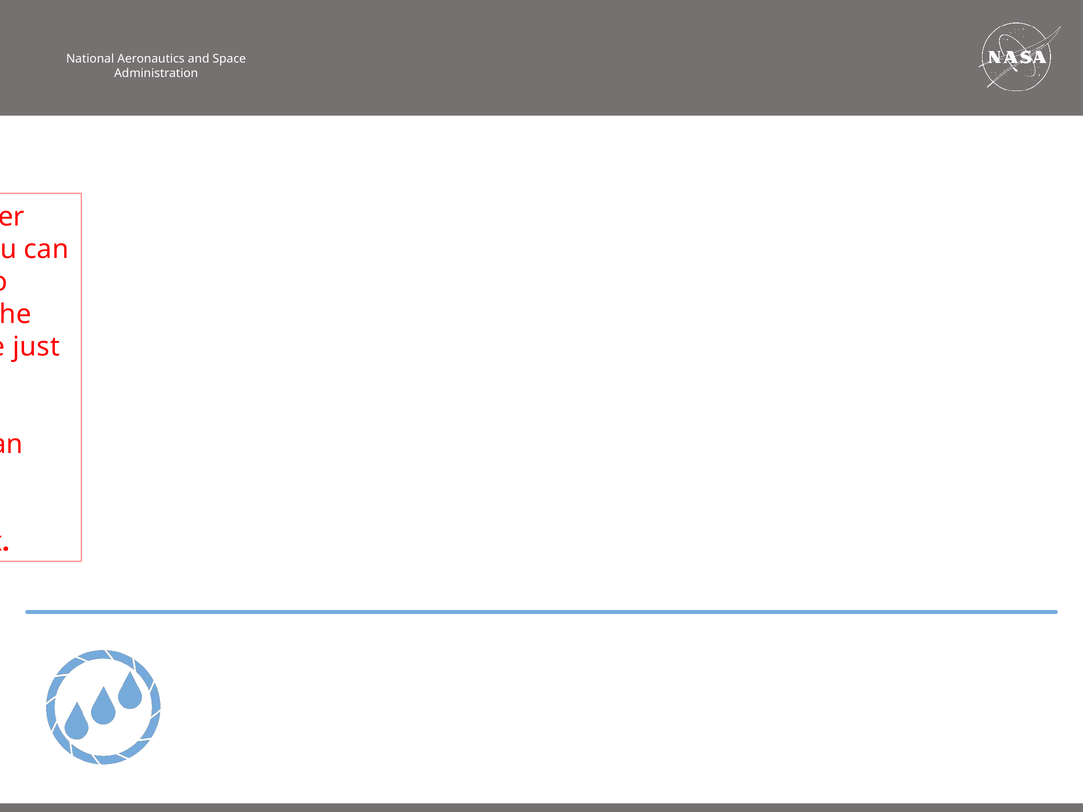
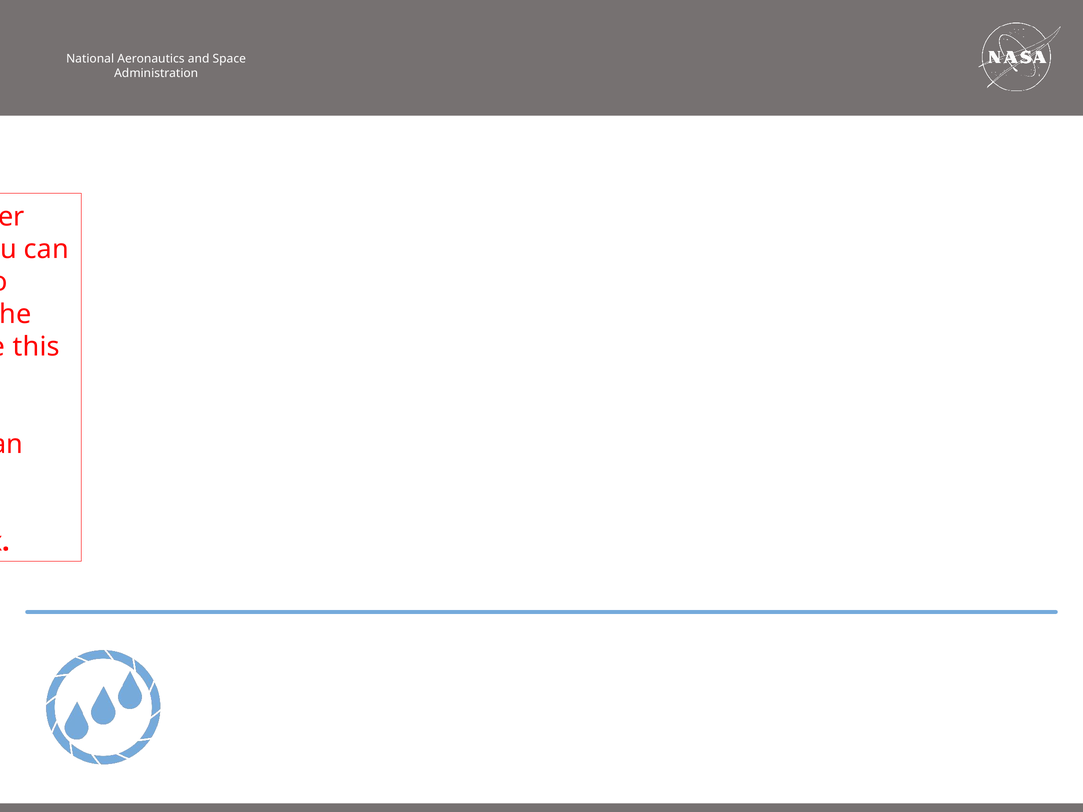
just: just -> this (36, 347)
